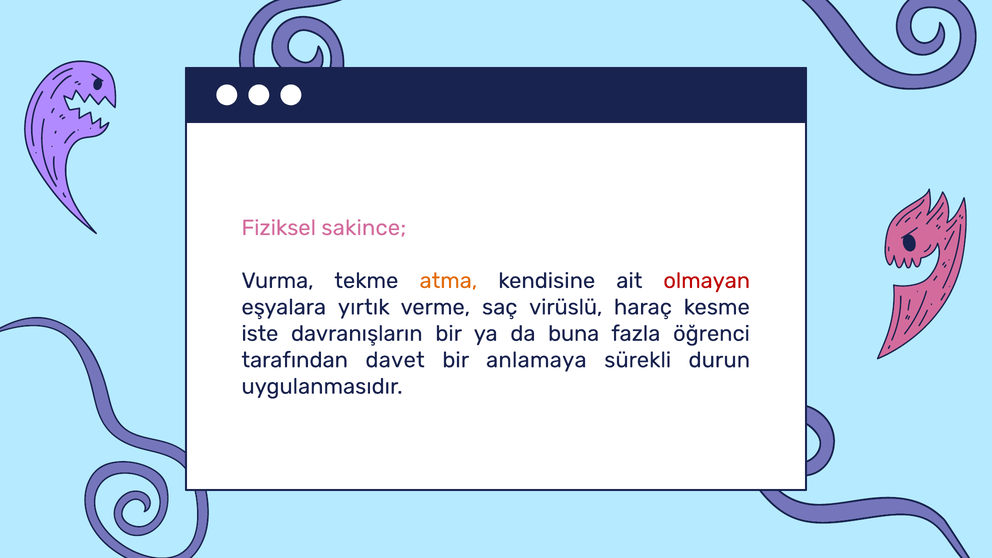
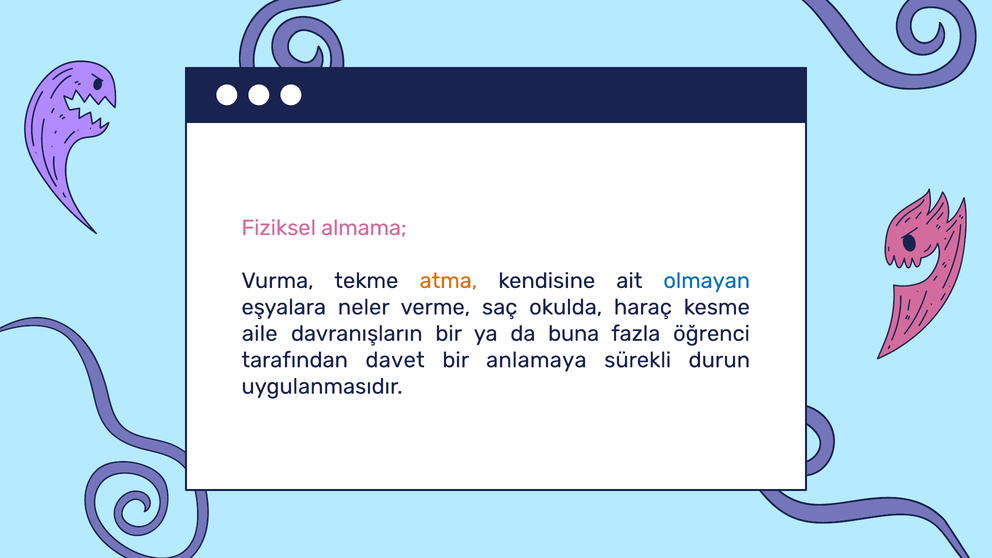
sakince: sakince -> almama (364, 228)
olmayan colour: red -> blue (707, 281)
yırtık: yırtık -> neler (364, 307)
virüslü: virüslü -> okulda (566, 307)
iste: iste -> aile (260, 334)
